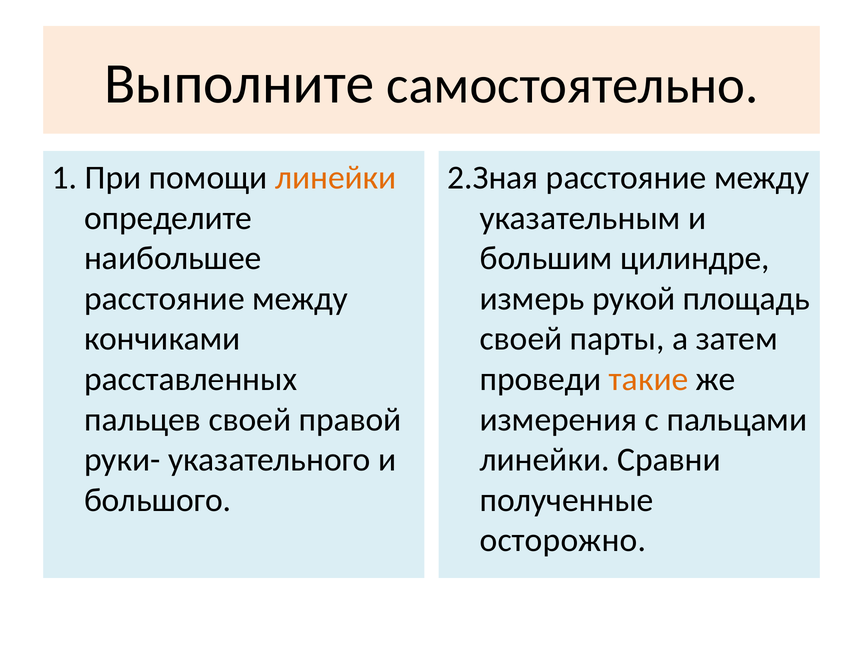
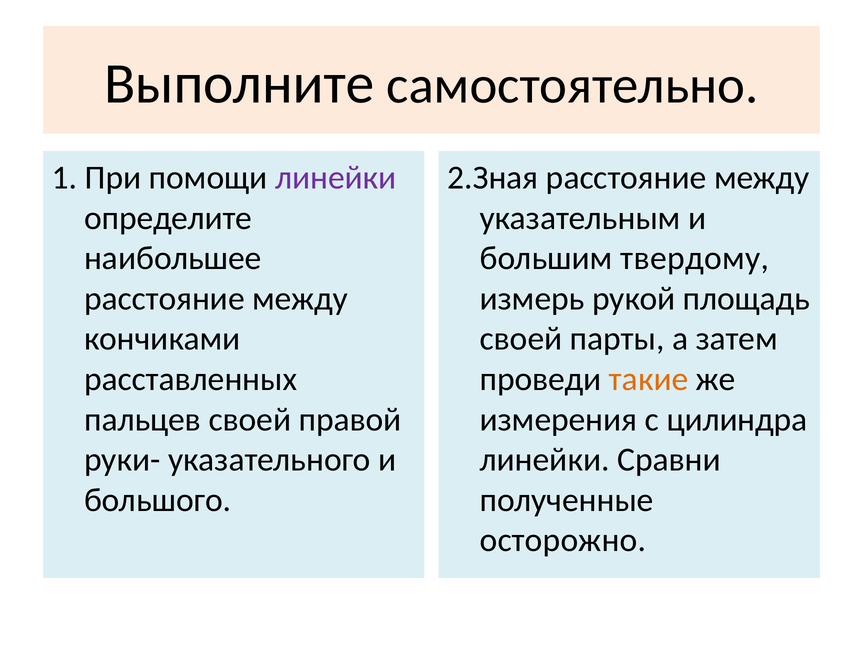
линейки colour: orange -> purple (336, 178)
цилиндре: цилиндре -> твердому (695, 258)
пальцами: пальцами -> цилиндра (737, 420)
